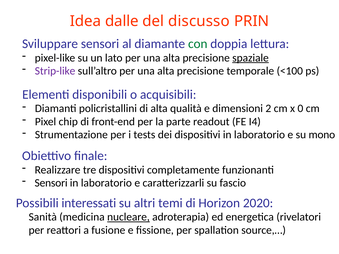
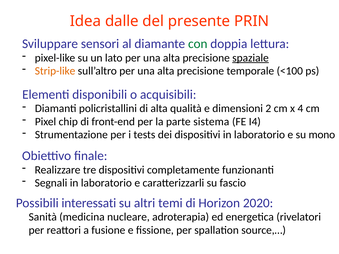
discusso: discusso -> presente (199, 21)
Strip-like colour: purple -> orange (55, 71)
0: 0 -> 4 (300, 109)
readout: readout -> sistema (211, 122)
Sensori: Sensori -> Segnali (51, 183)
nucleare underline: present -> none (128, 217)
